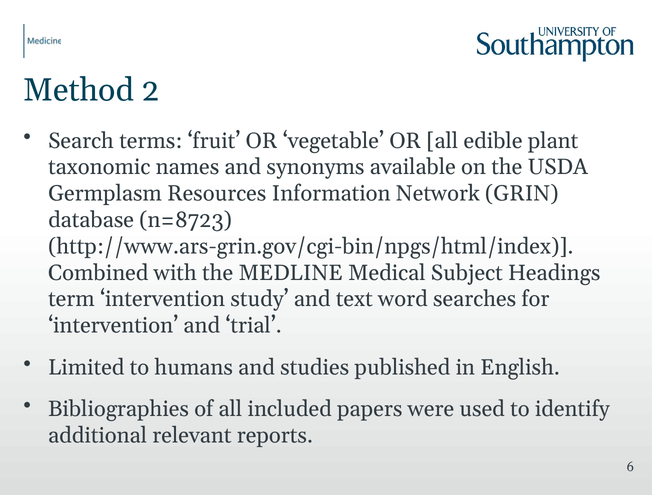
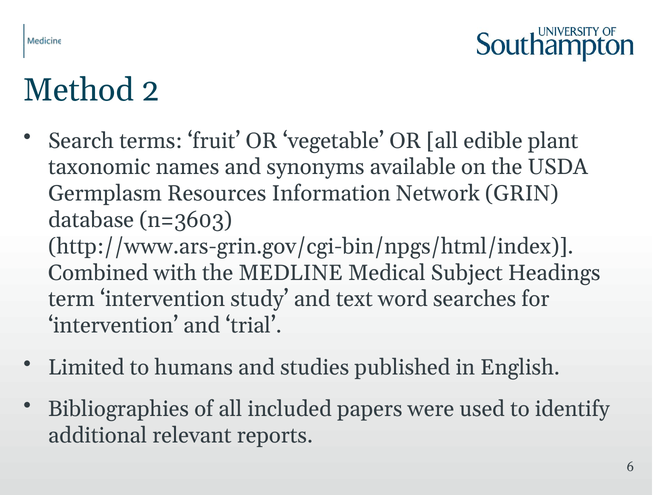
n=8723: n=8723 -> n=3603 (186, 220)
